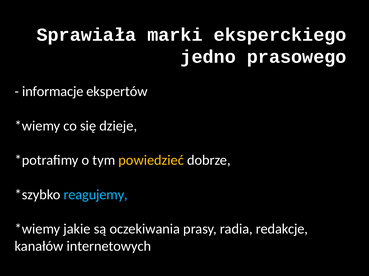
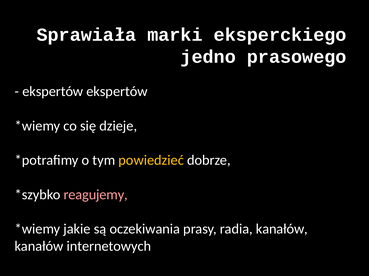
informacje: informacje -> ekspertów (53, 92)
reagujemy colour: light blue -> pink (96, 195)
radia redakcje: redakcje -> kanałów (282, 230)
